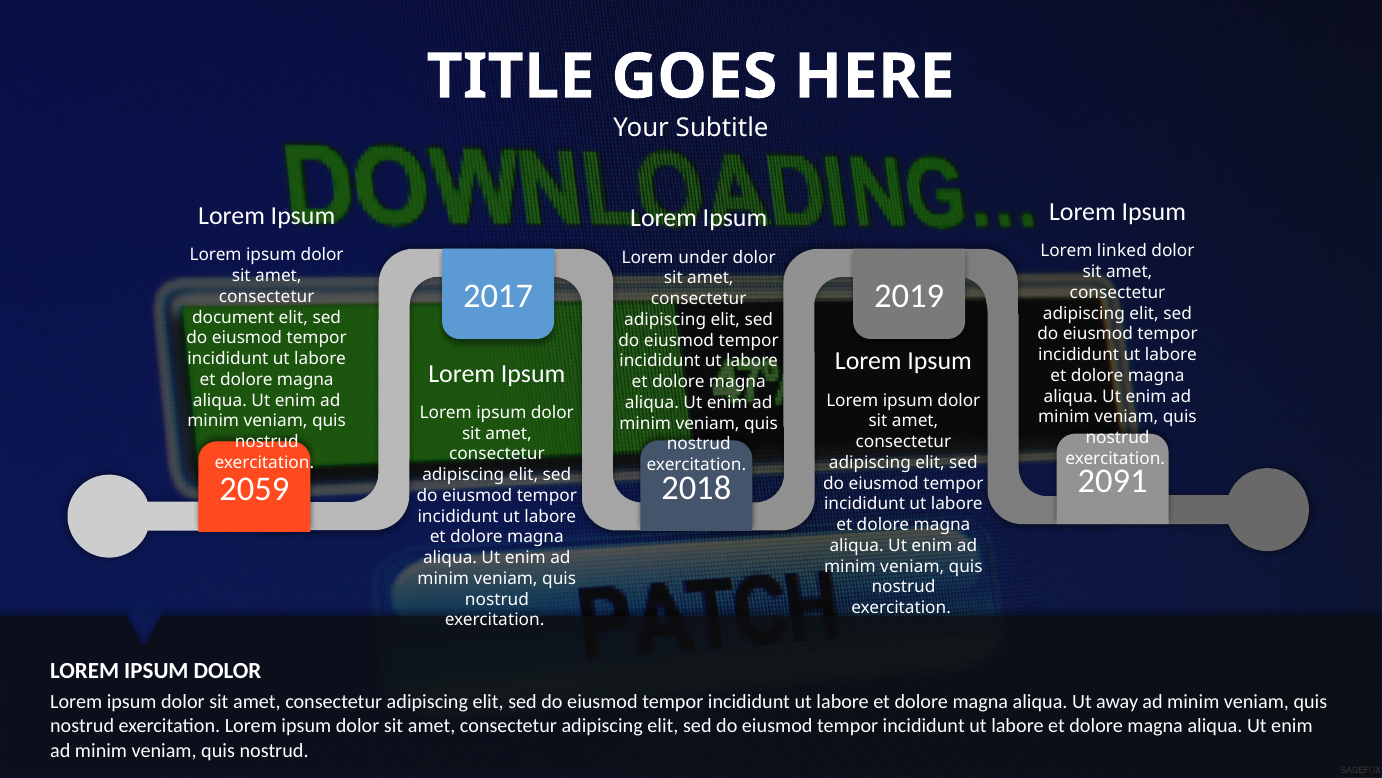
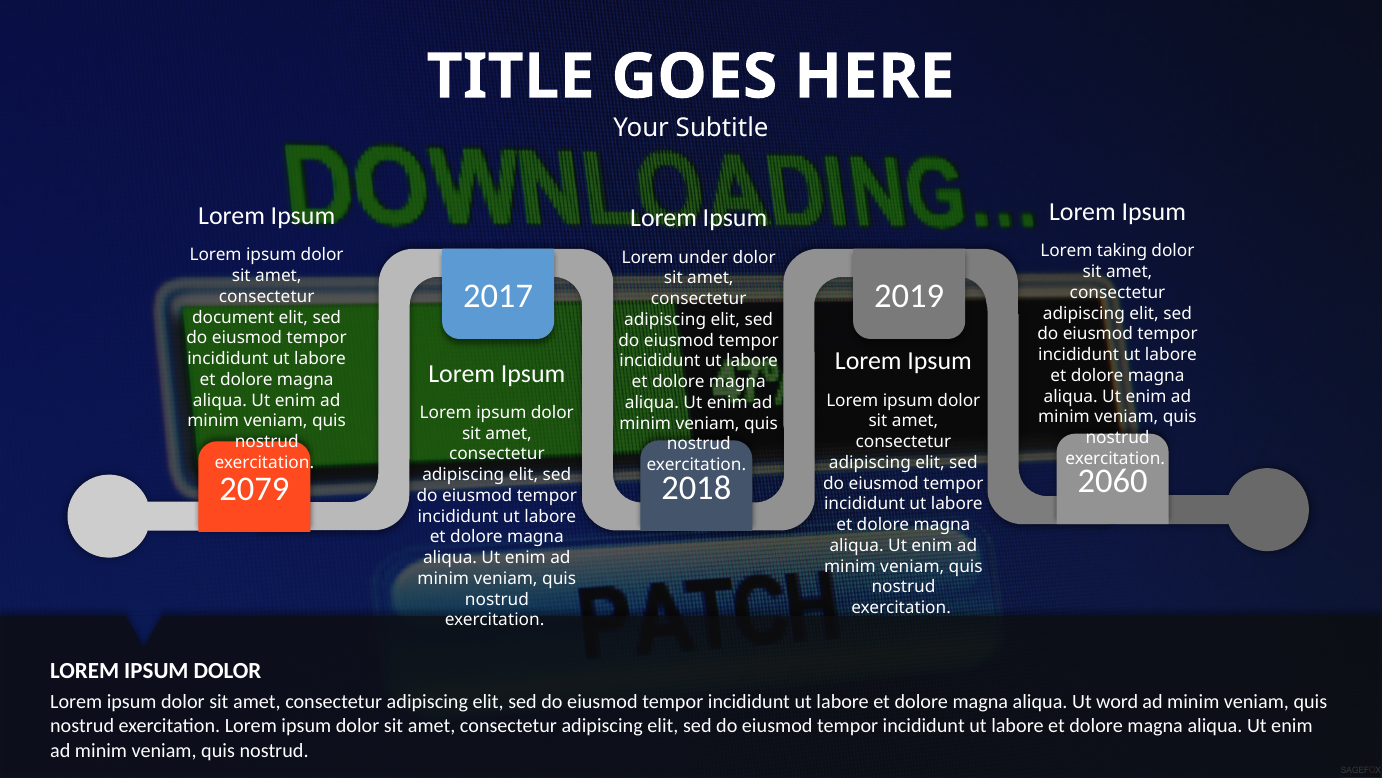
linked: linked -> taking (1122, 251)
2091: 2091 -> 2060 (1113, 481)
2059: 2059 -> 2079 (254, 489)
away: away -> word (1117, 702)
